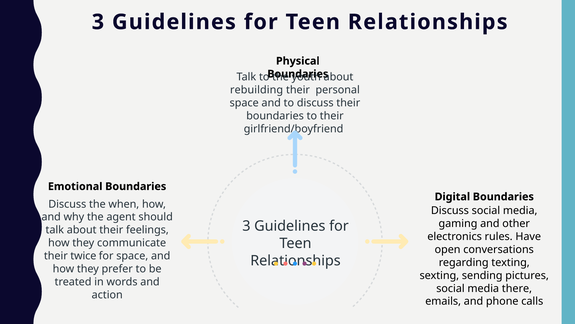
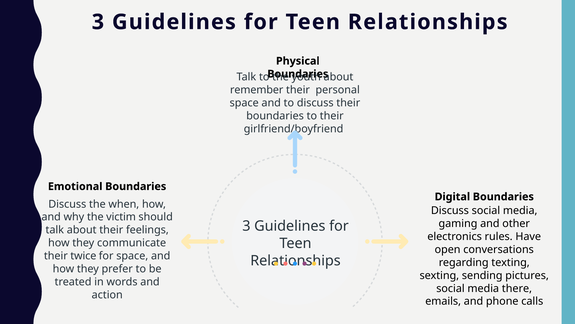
rebuilding: rebuilding -> remember (257, 90)
agent: agent -> victim (121, 217)
